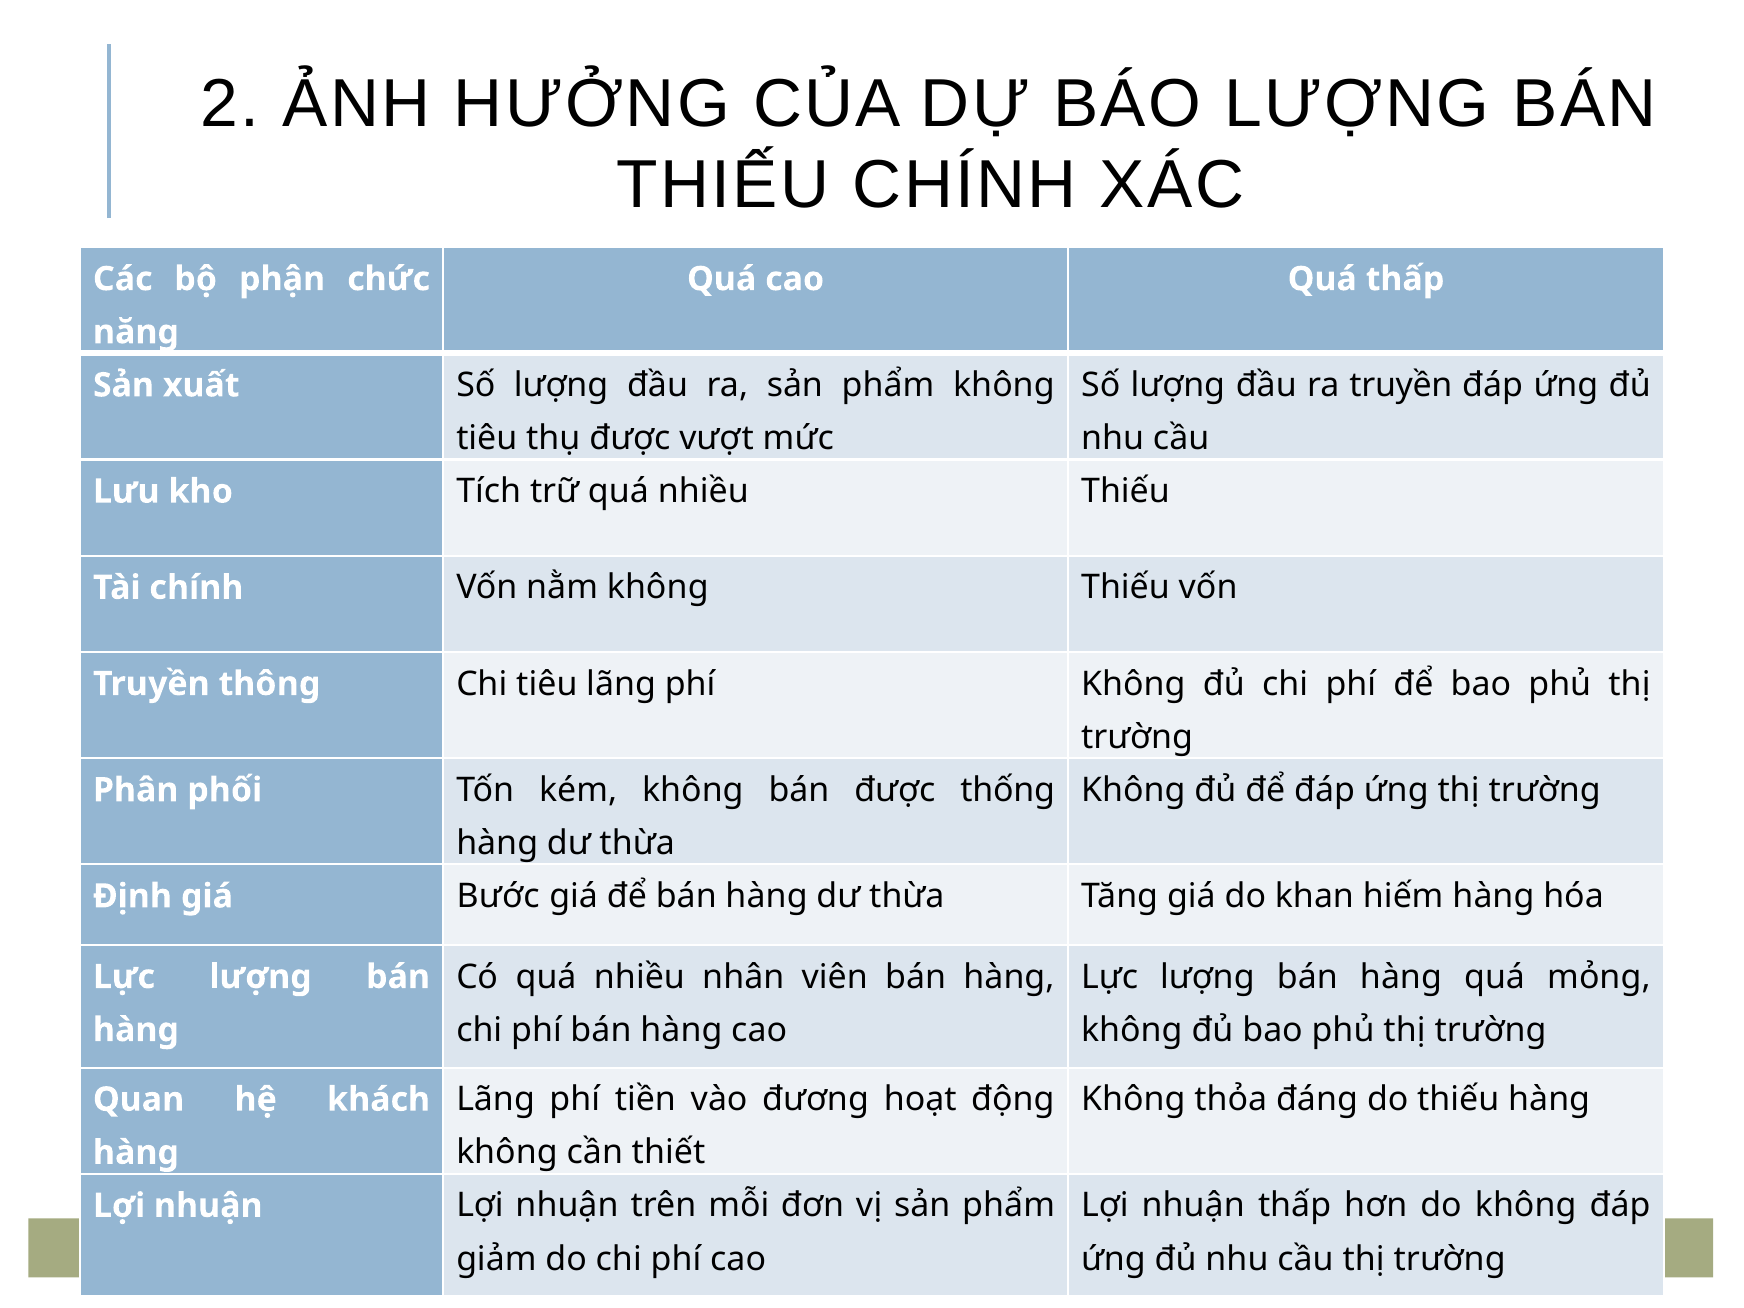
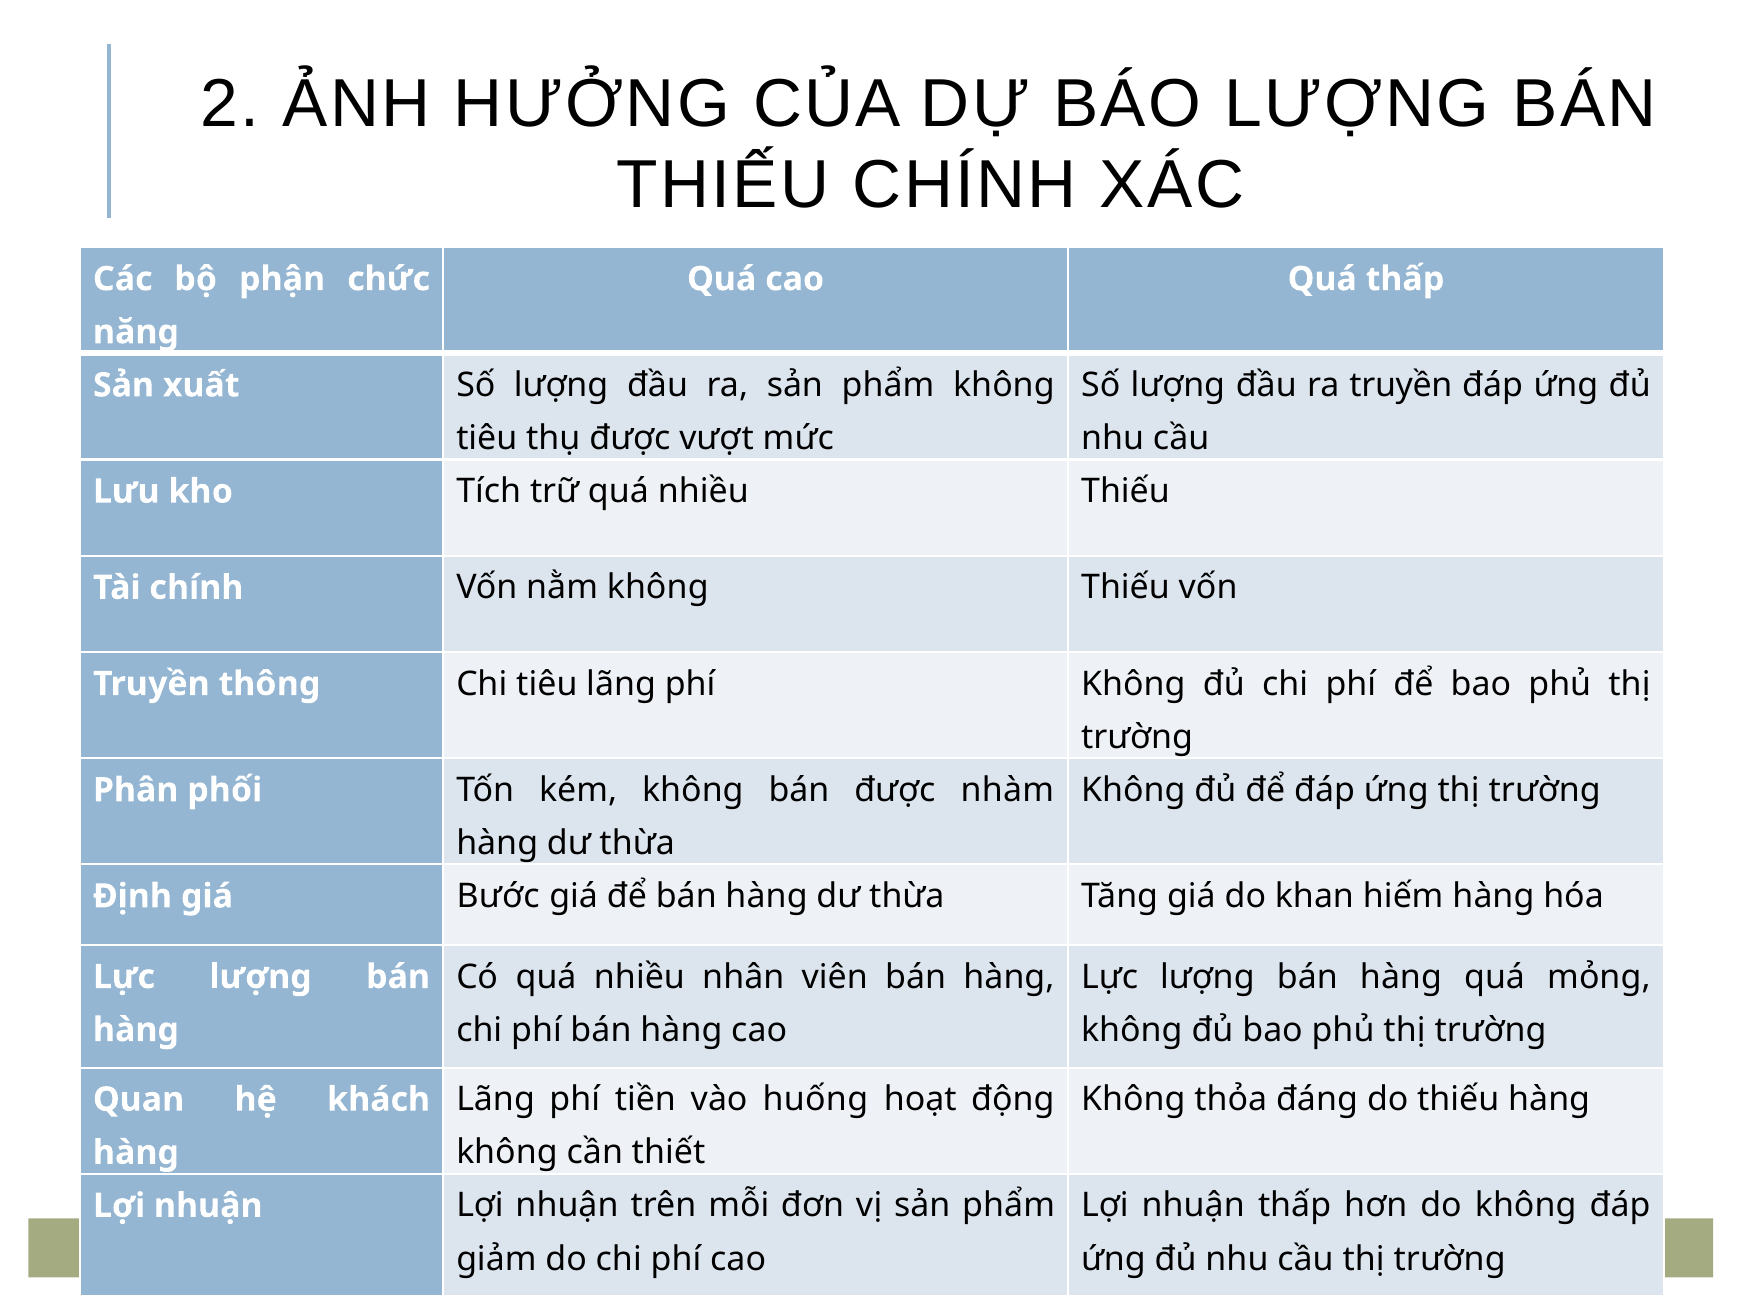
thống: thống -> nhàm (1007, 790)
đương: đương -> huống (815, 1100)
